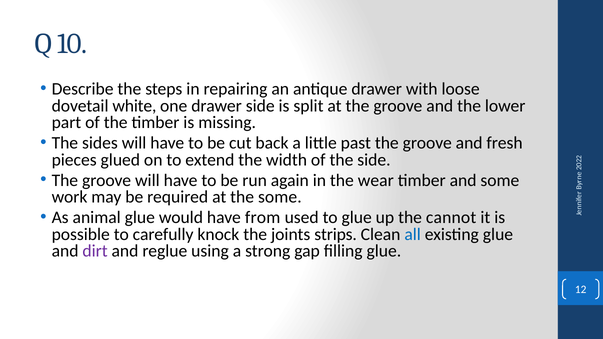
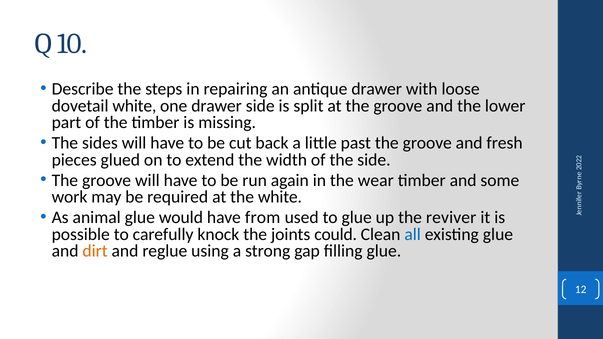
the some: some -> white (280, 197)
cannot: cannot -> reviver (451, 218)
strips: strips -> could (336, 234)
dirt colour: purple -> orange (95, 251)
